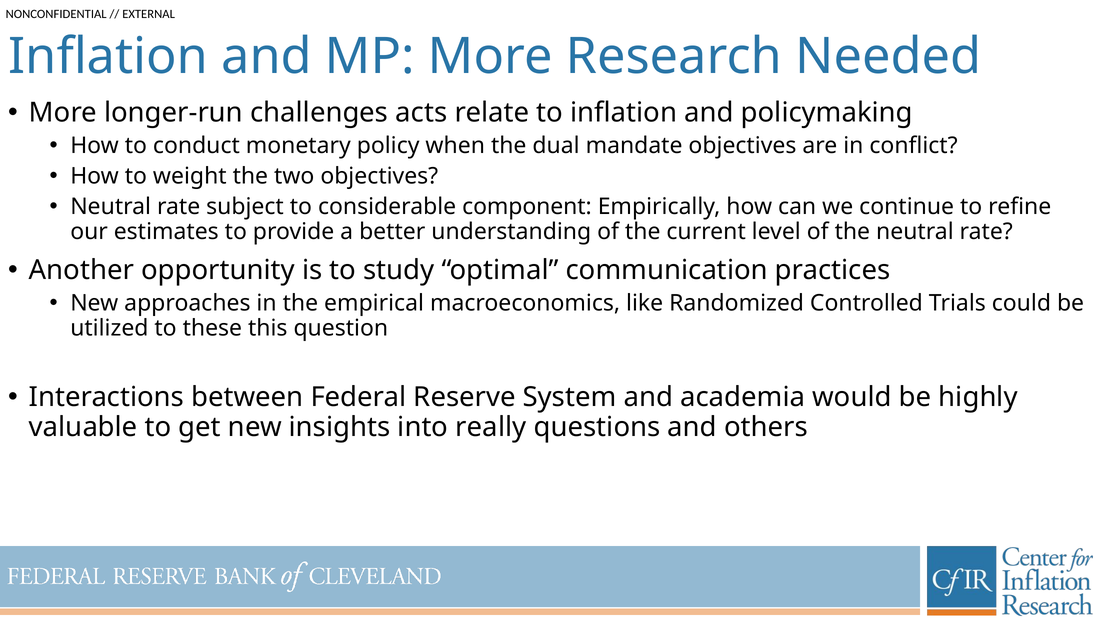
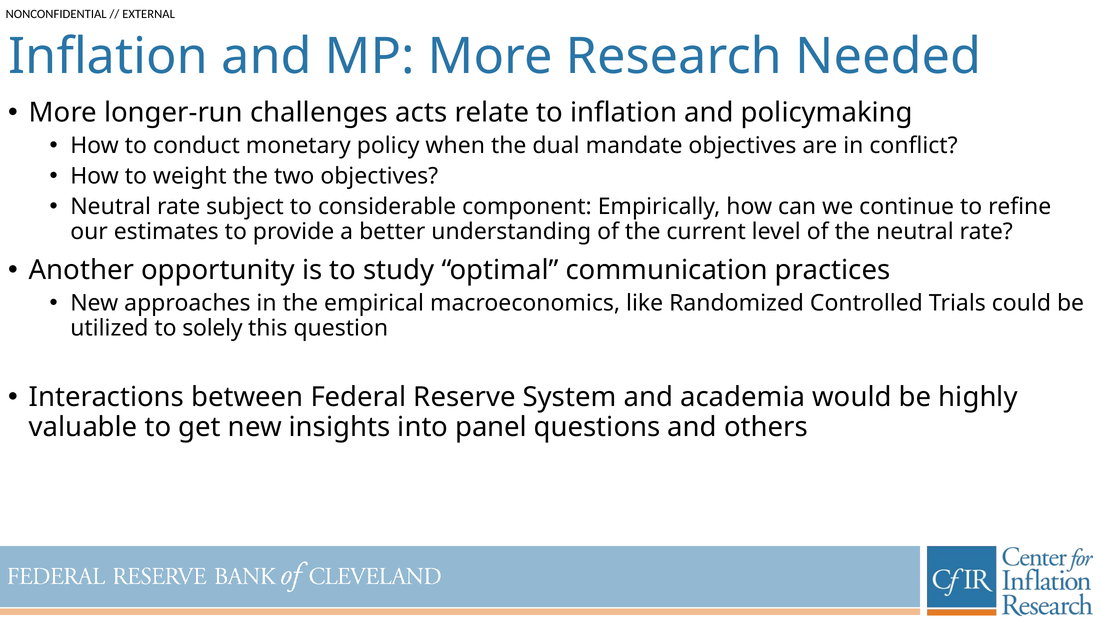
these: these -> solely (212, 328)
really: really -> panel (491, 427)
